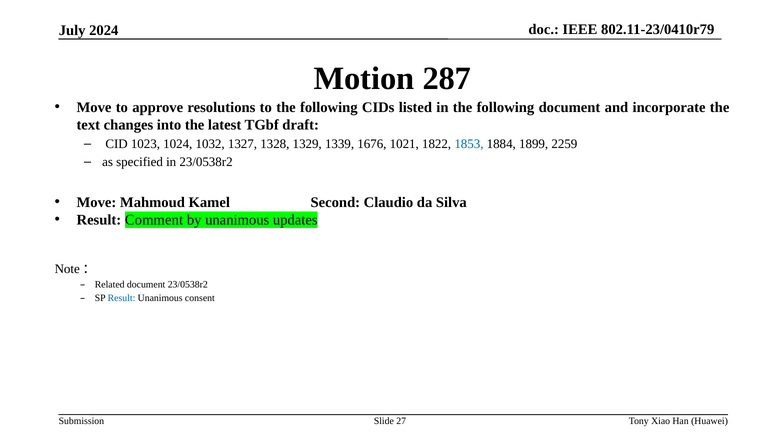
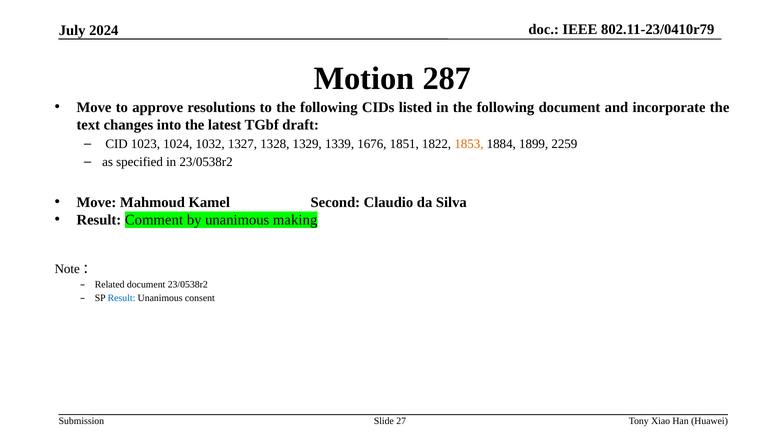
1021: 1021 -> 1851 (404, 144)
1853 colour: blue -> orange (469, 144)
updates: updates -> making (295, 220)
